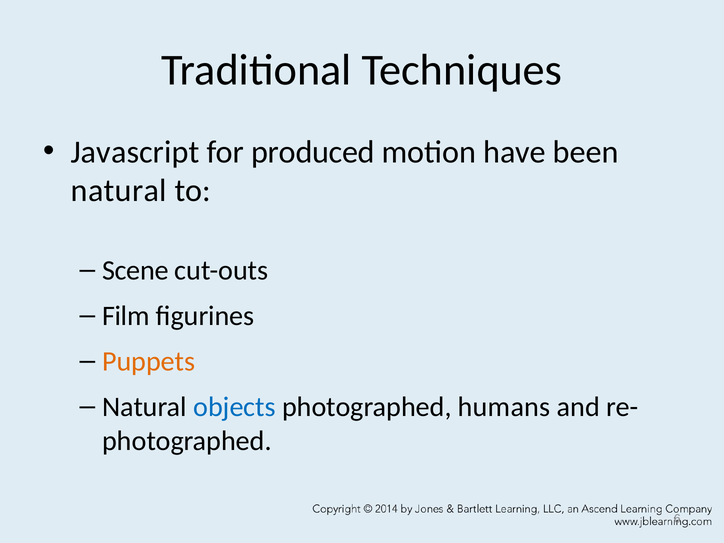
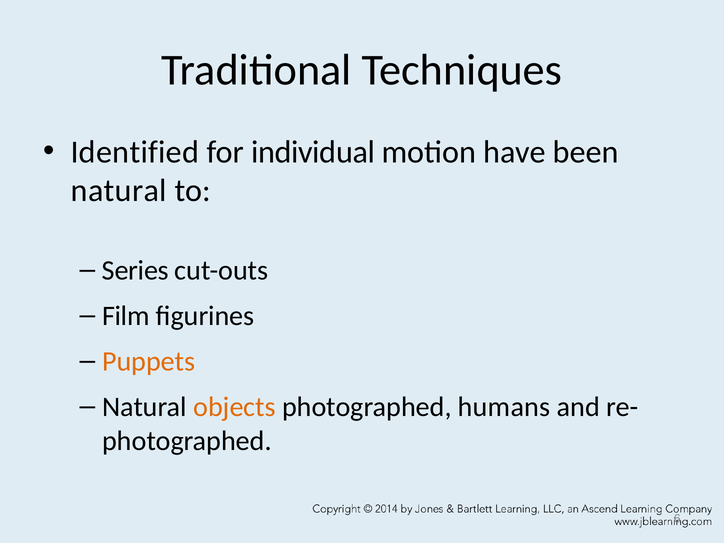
Javascript: Javascript -> Identified (135, 152)
produced: produced -> individual (313, 152)
Scene: Scene -> Series (135, 271)
objects colour: blue -> orange (234, 407)
